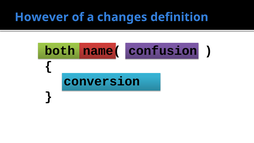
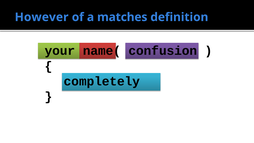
changes: changes -> matches (122, 17)
both: both -> your (60, 51)
conversion: conversion -> completely (102, 81)
